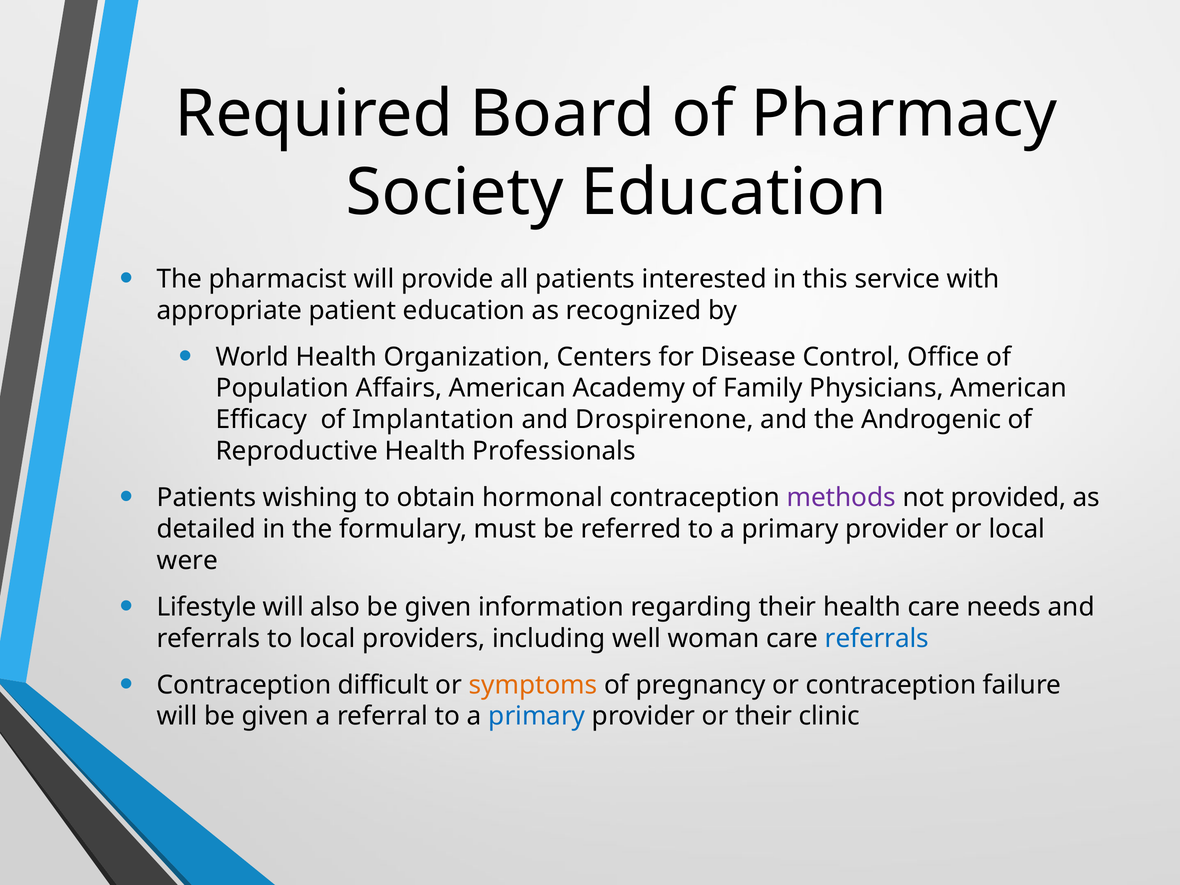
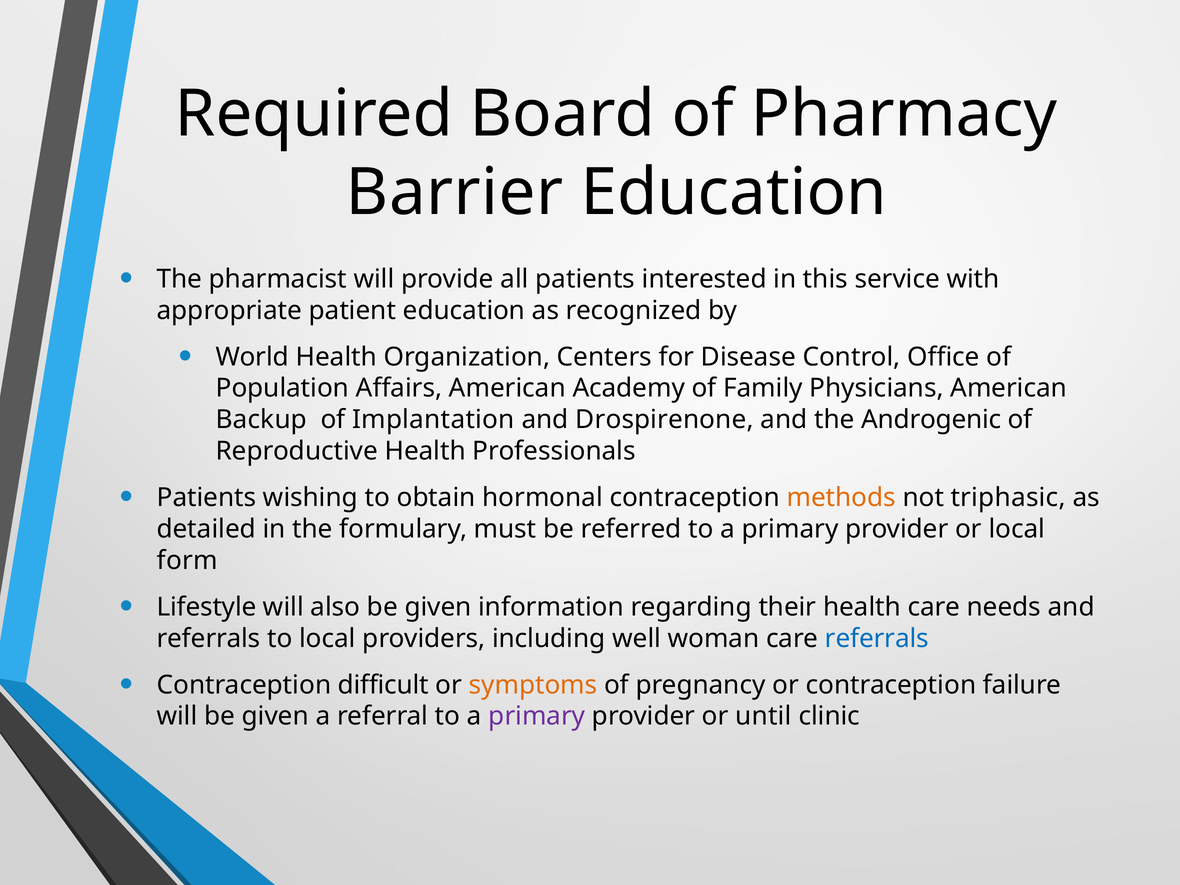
Society: Society -> Barrier (455, 193)
Efficacy: Efficacy -> Backup (261, 420)
methods colour: purple -> orange (841, 498)
provided: provided -> triphasic (1008, 498)
were: were -> form (187, 560)
primary colour: blue -> purple (537, 716)
or their: their -> until (763, 716)
